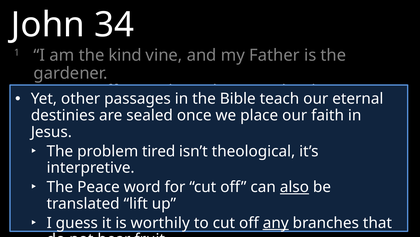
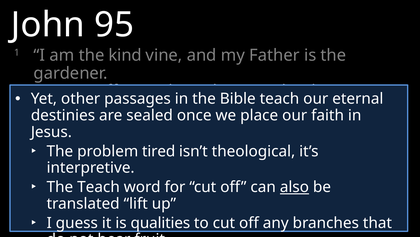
34: 34 -> 95 (114, 25)
The Peace: Peace -> Teach (98, 187)
worthily: worthily -> qualities (160, 222)
any underline: present -> none (276, 222)
